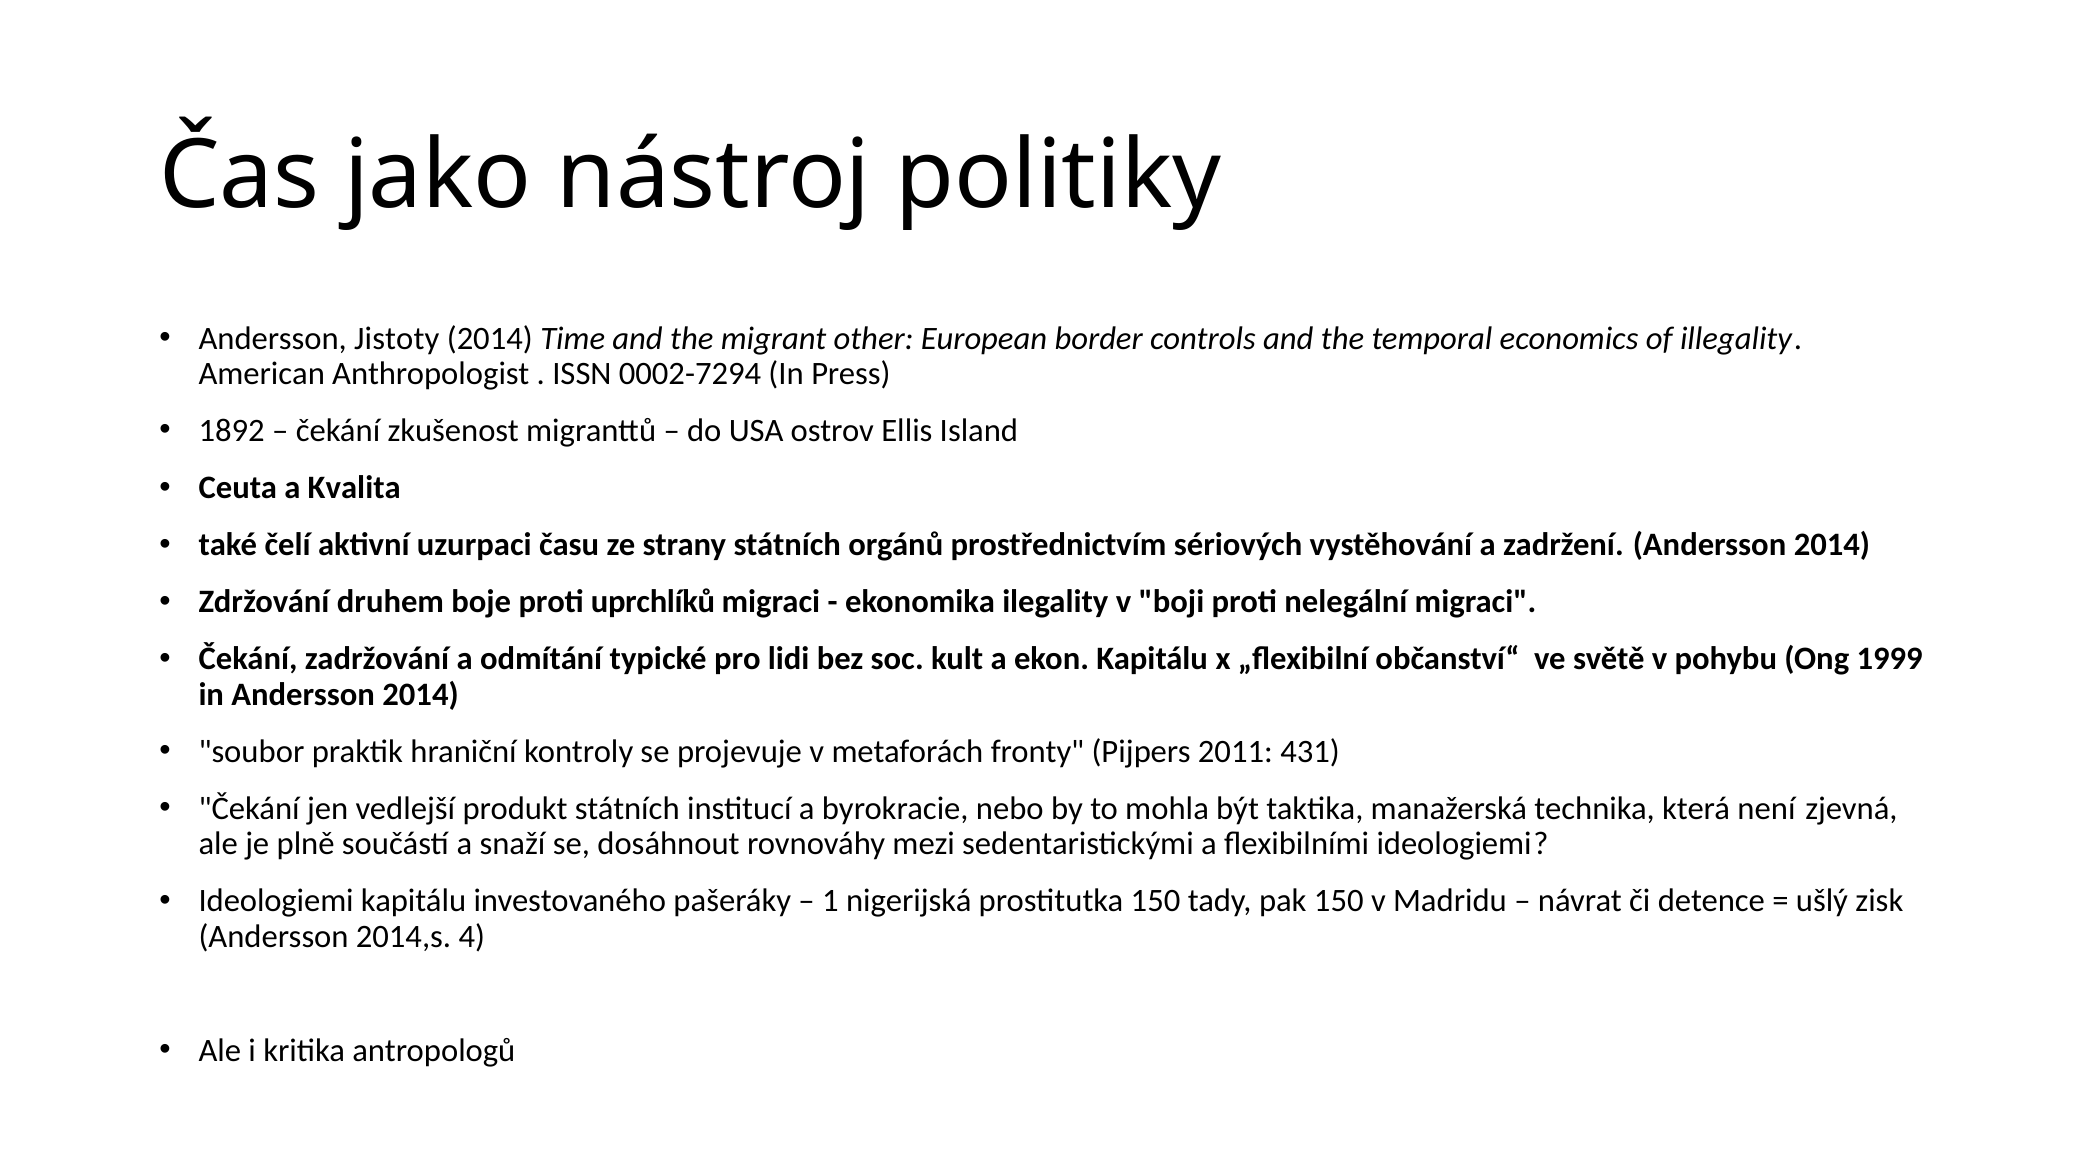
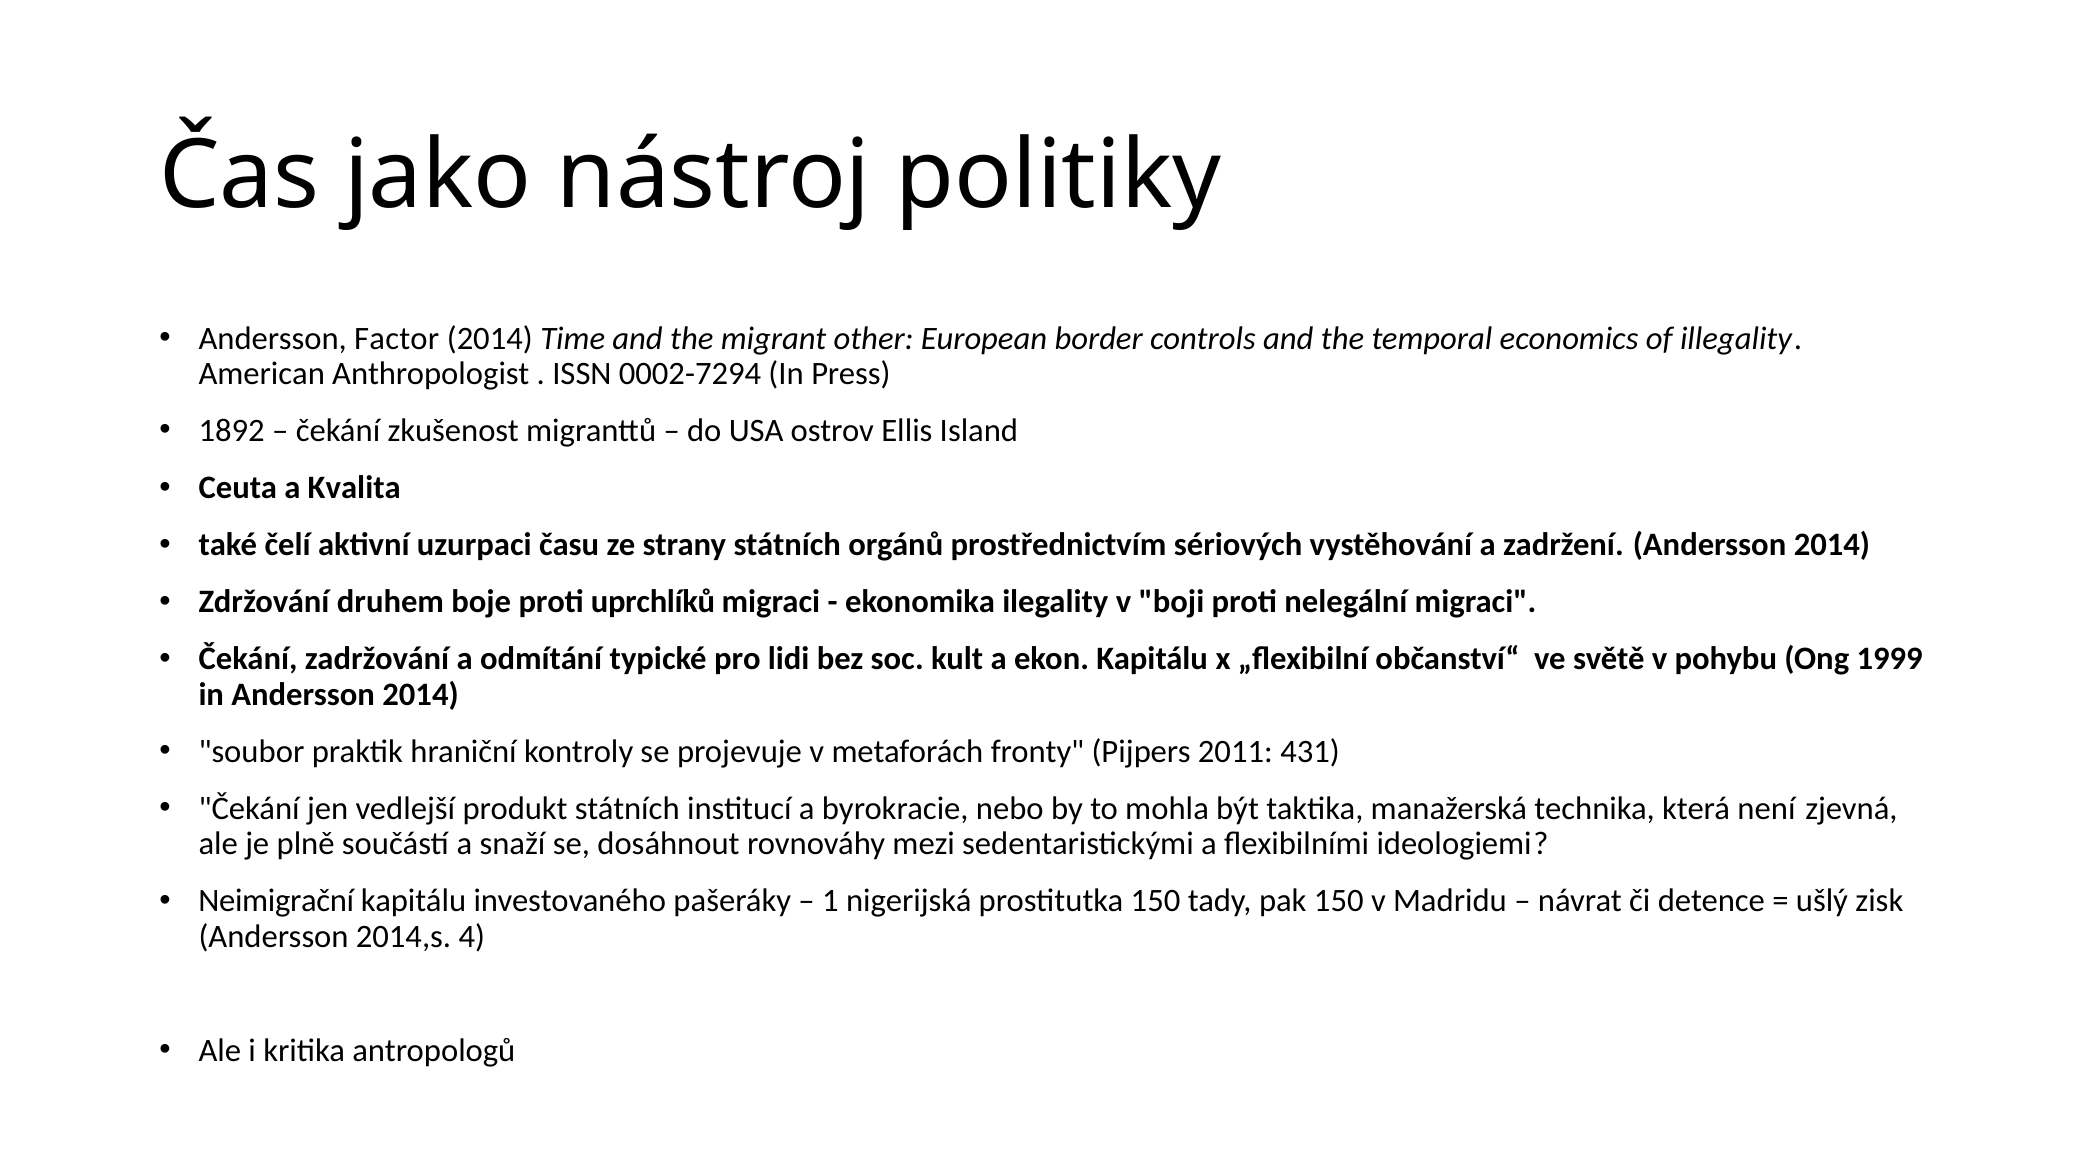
Jistoty: Jistoty -> Factor (397, 338)
Ideologiemi: Ideologiemi -> Neimigrační (276, 901)
